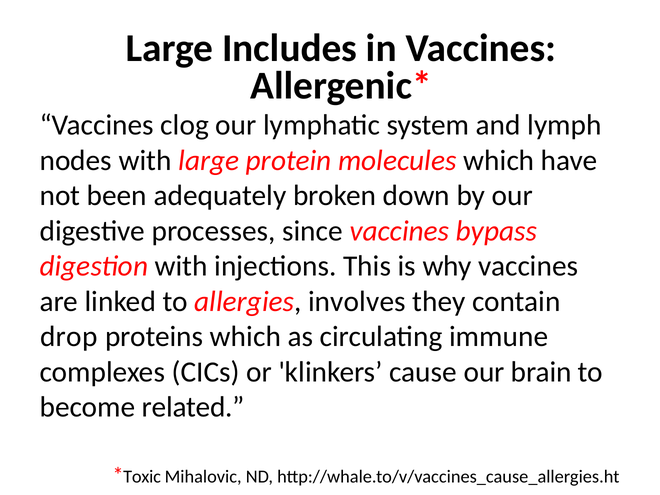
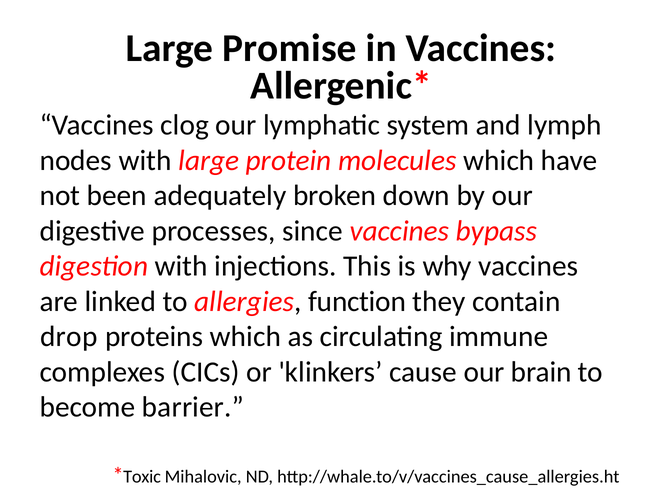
Includes: Includes -> Promise (289, 48)
involves: involves -> function (357, 301)
related: related -> barrier (193, 407)
